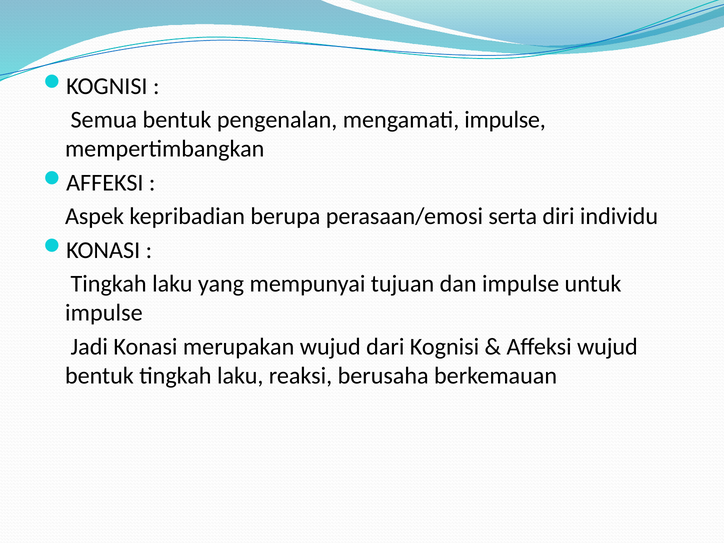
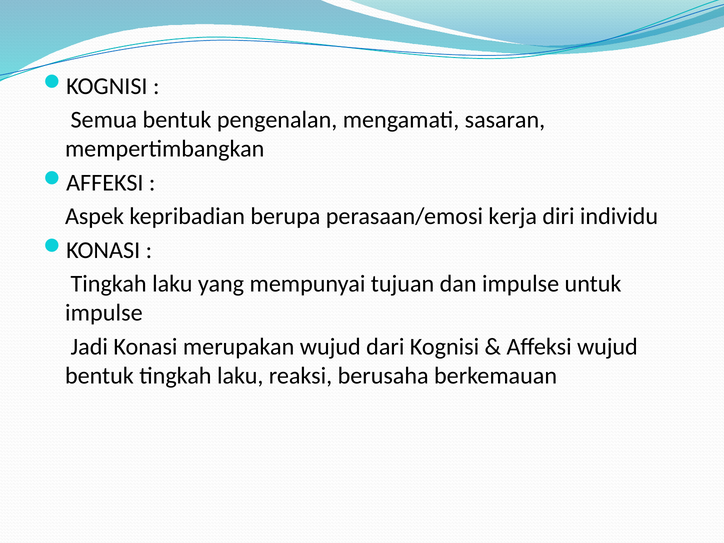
mengamati impulse: impulse -> sasaran (505, 120)
serta: serta -> kerja (513, 216)
